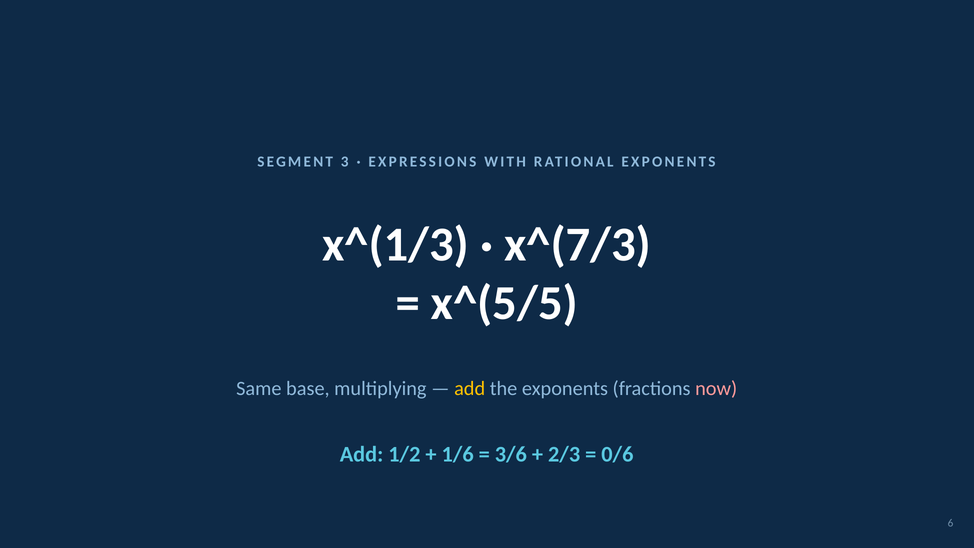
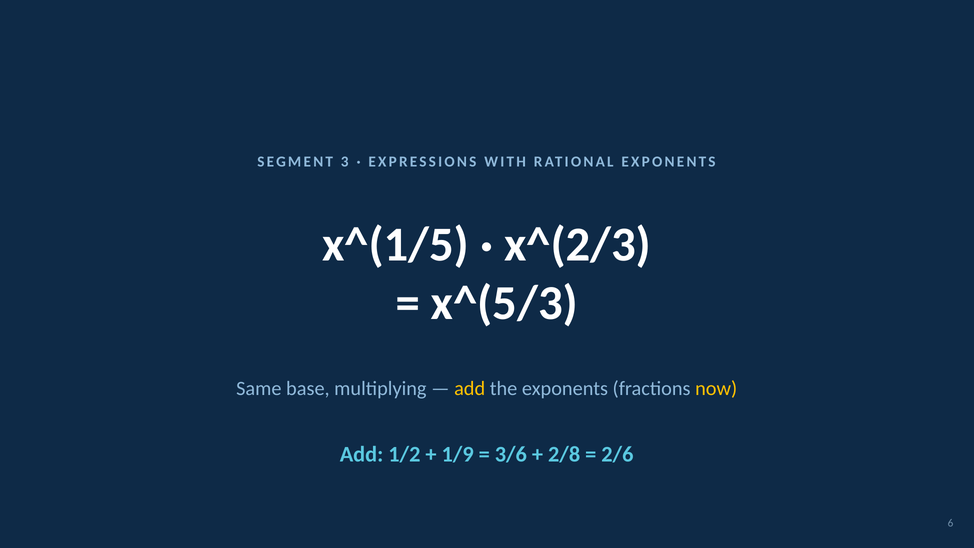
x^(1/3: x^(1/3 -> x^(1/5 (396, 244)
x^(7/3: x^(7/3 -> x^(2/3 (578, 244)
x^(5/5: x^(5/5 -> x^(5/3 (504, 303)
now colour: pink -> yellow (716, 389)
1/6: 1/6 -> 1/9 (458, 454)
2/3: 2/3 -> 2/8 (564, 454)
0/6: 0/6 -> 2/6 (617, 454)
